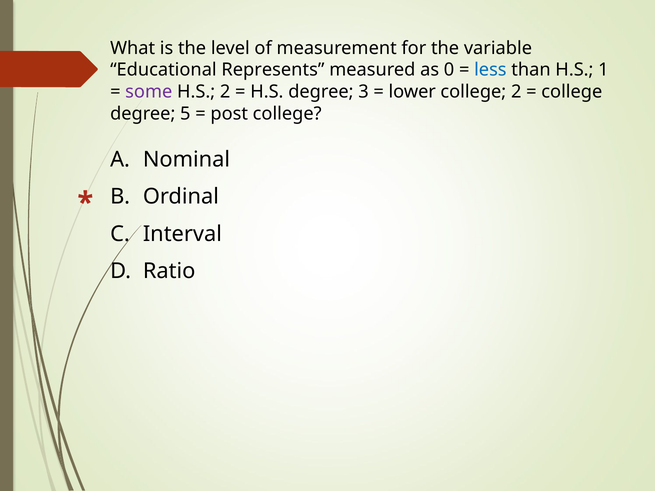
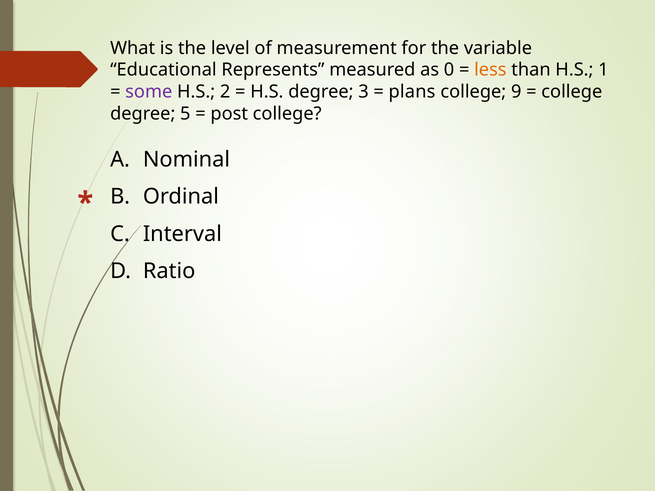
less colour: blue -> orange (490, 70)
lower: lower -> plans (412, 92)
college 2: 2 -> 9 (516, 92)
